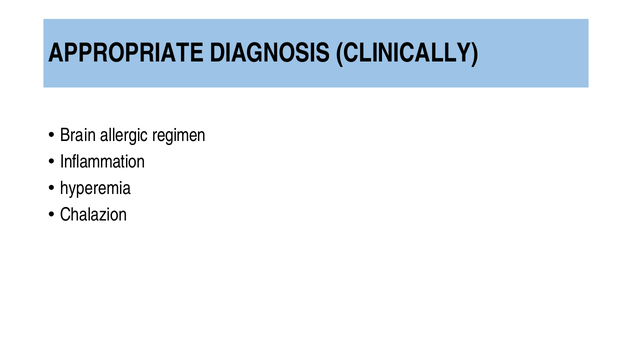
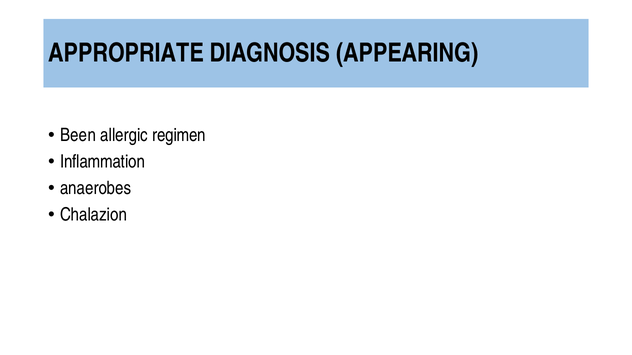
CLINICALLY: CLINICALLY -> APPEARING (407, 53)
Brain: Brain -> Been (78, 136)
hyperemia: hyperemia -> anaerobes (96, 189)
